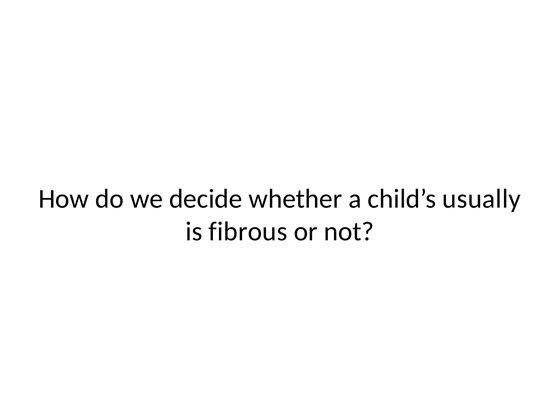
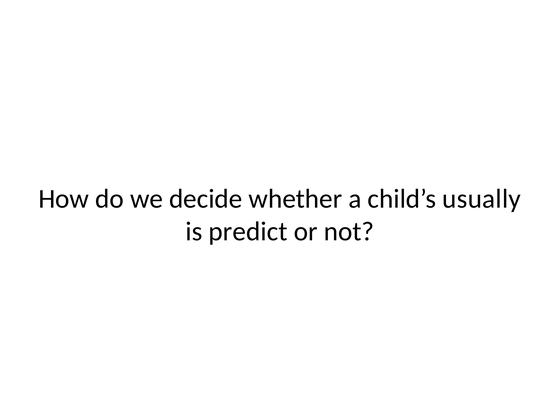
fibrous: fibrous -> predict (248, 232)
